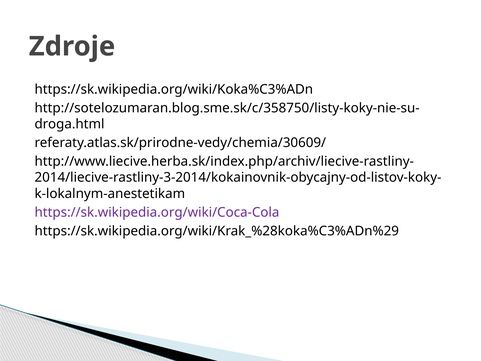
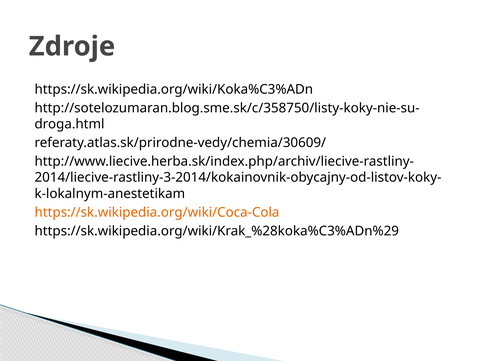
https://sk.wikipedia.org/wiki/Coca-Cola colour: purple -> orange (157, 212)
